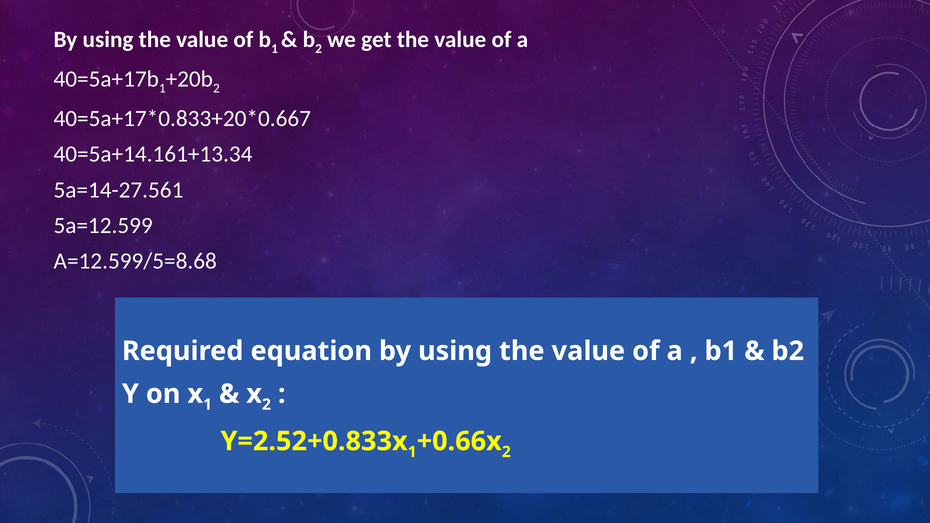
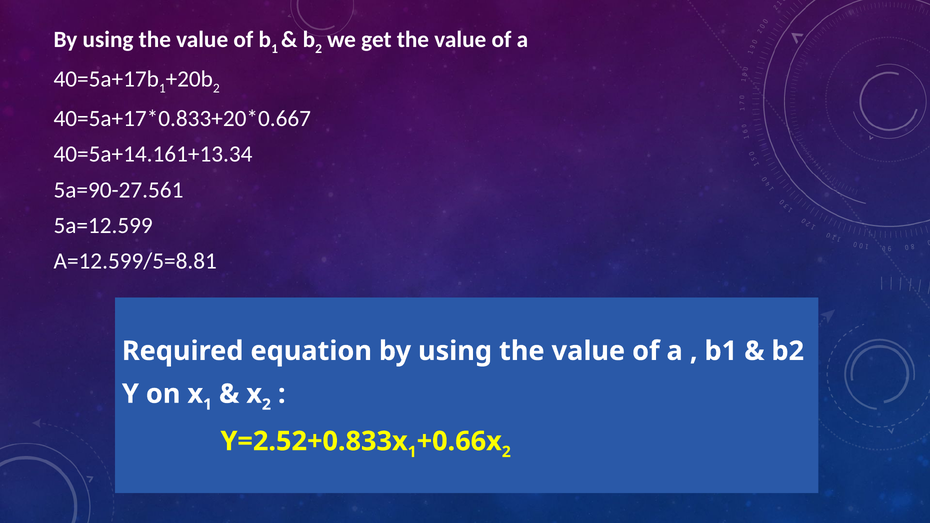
5a=14-27.561: 5a=14-27.561 -> 5a=90-27.561 (118, 190)
A=12.599/5=8.68: A=12.599/5=8.68 -> A=12.599/5=8.81 (135, 261)
